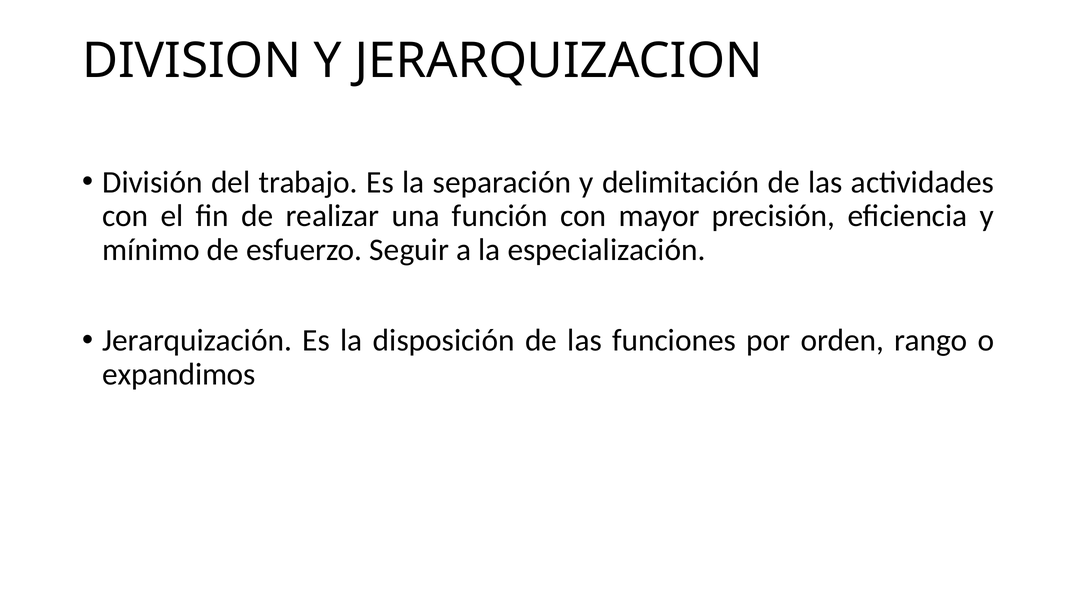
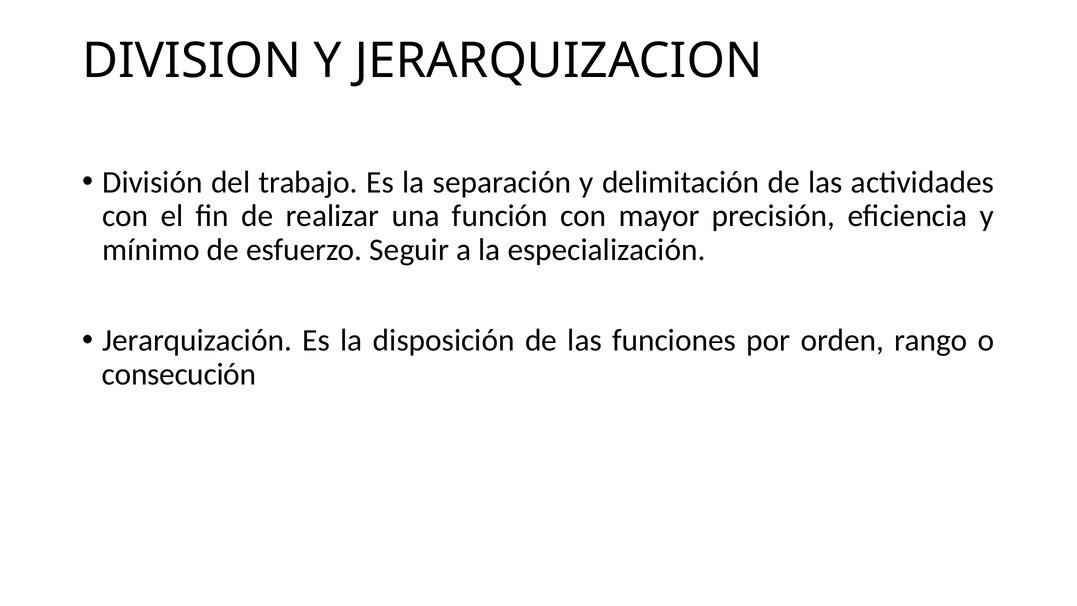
expandimos: expandimos -> consecución (179, 374)
